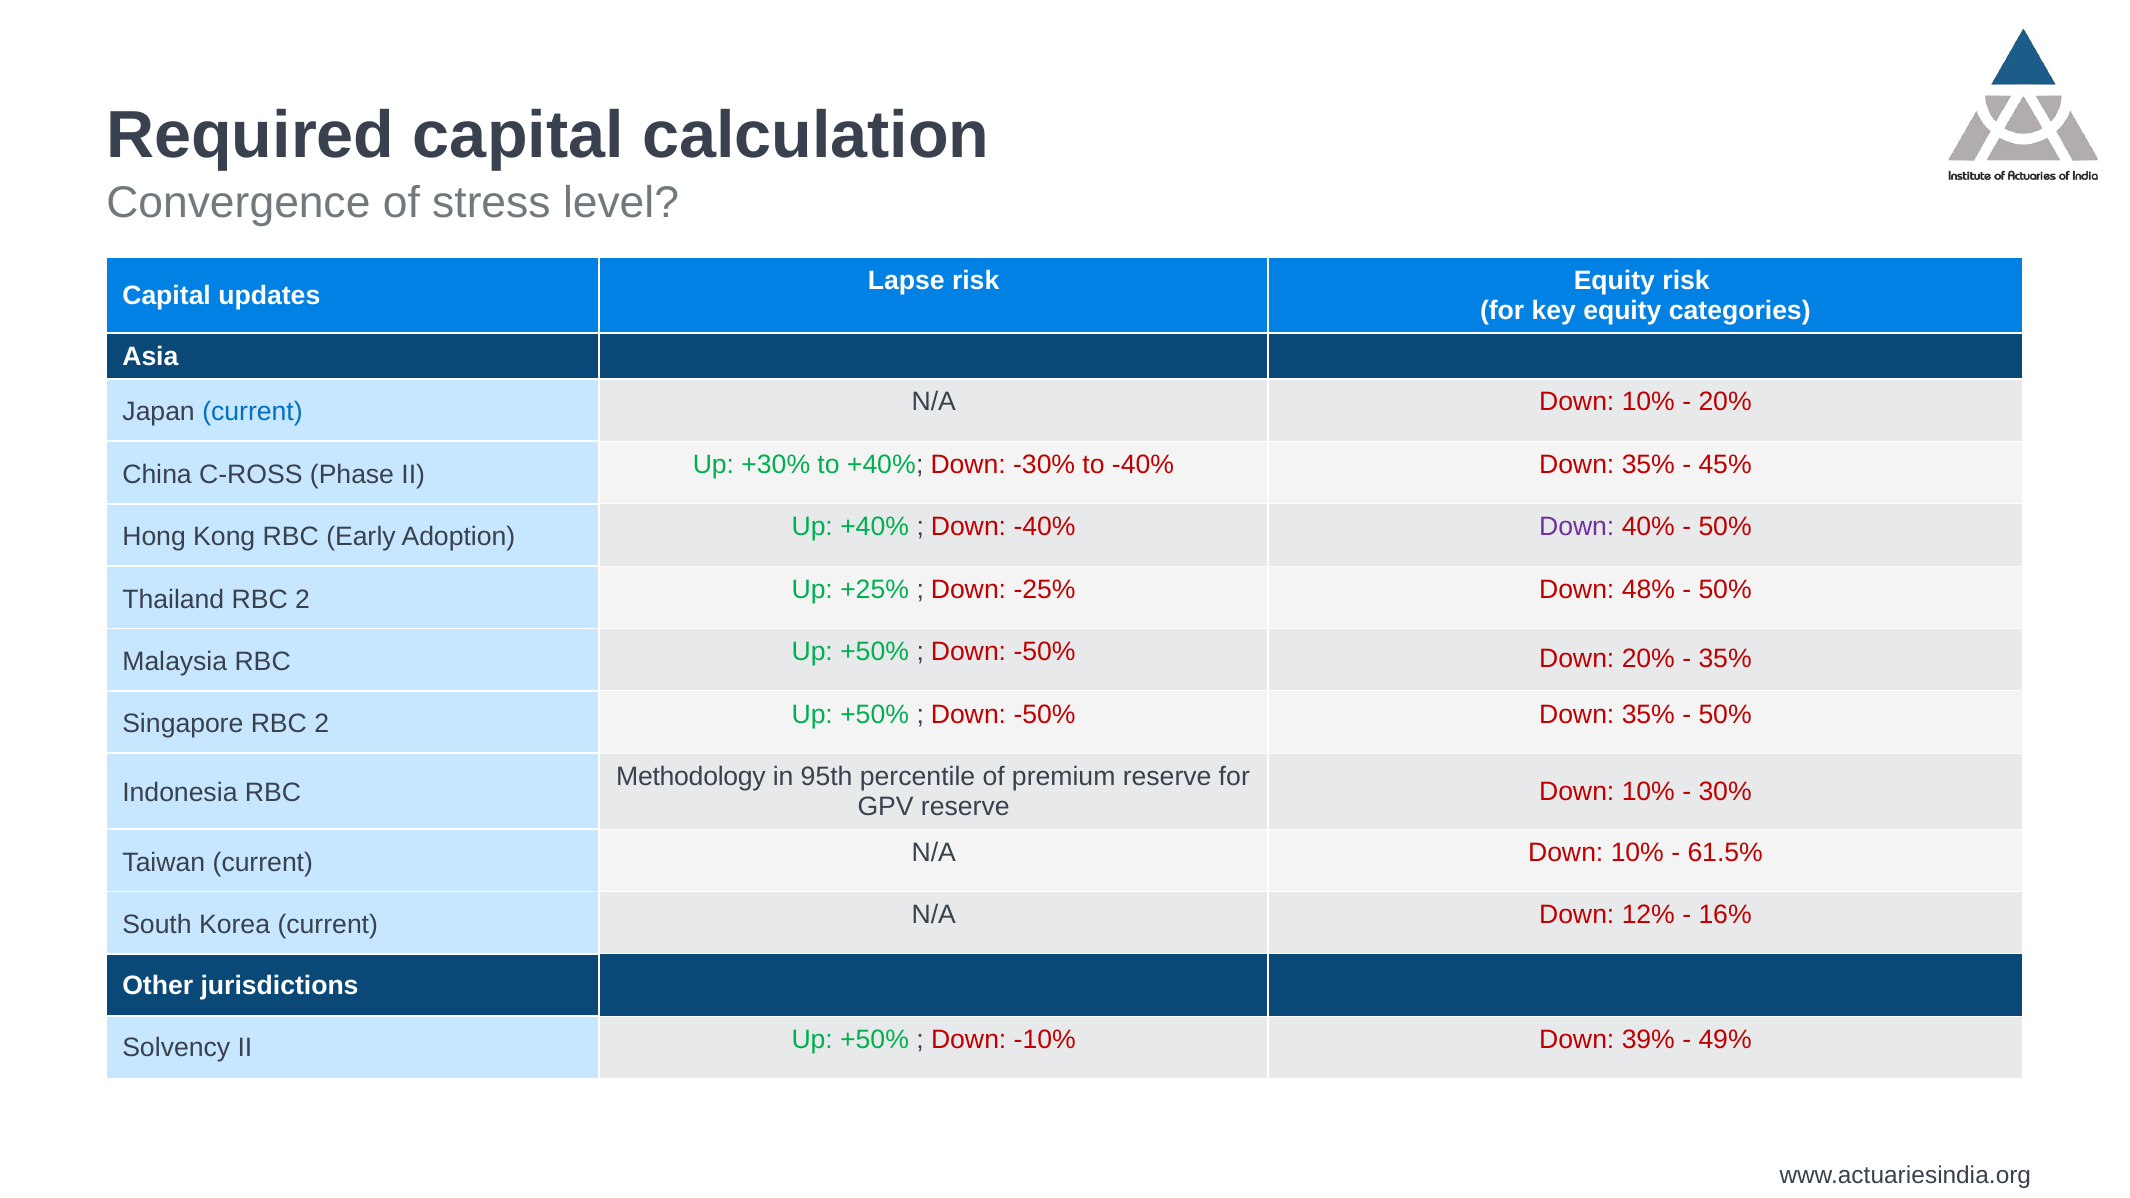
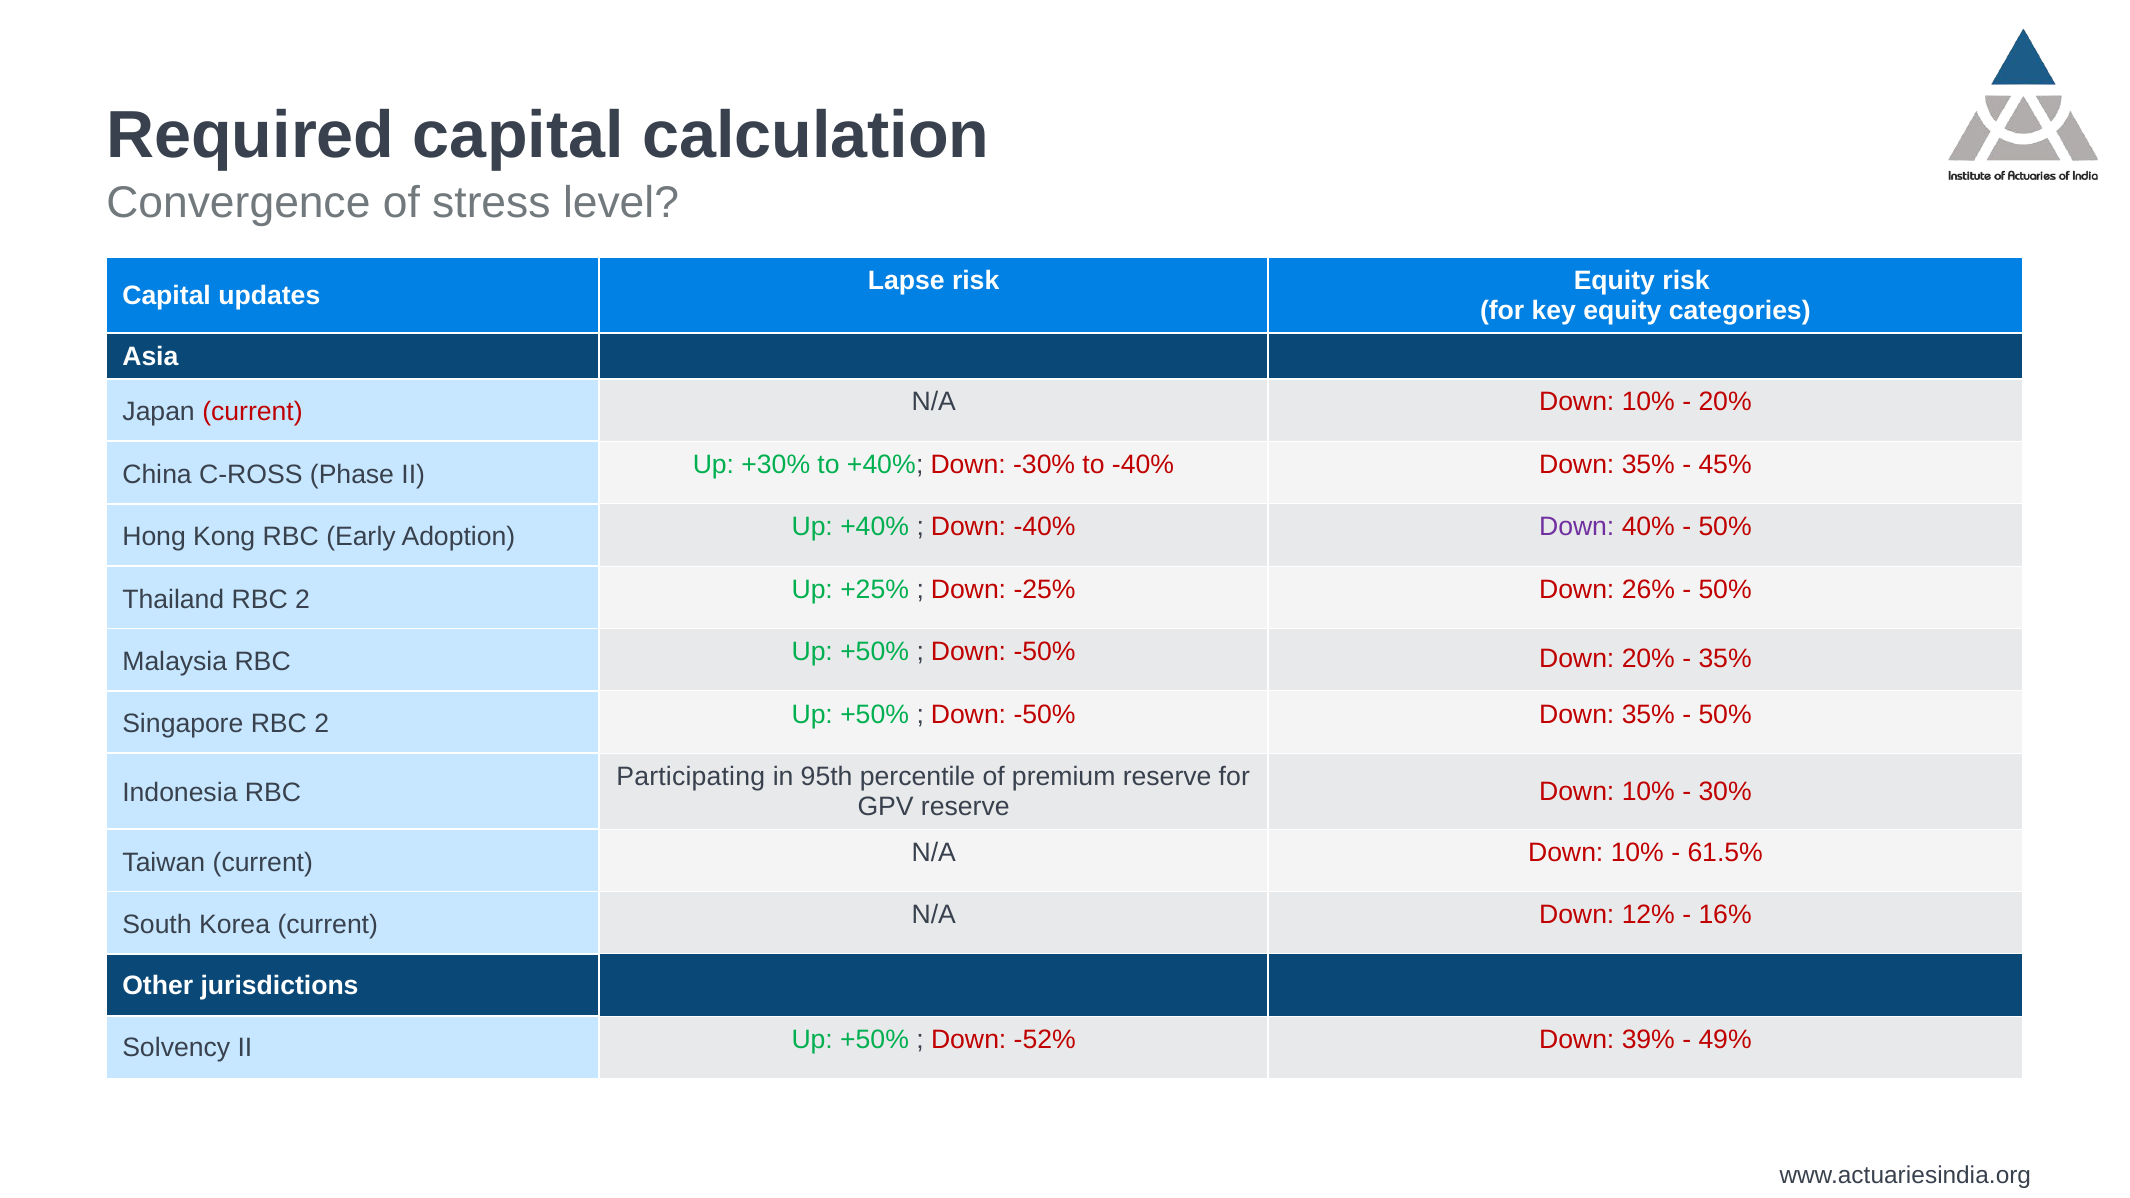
current colour: blue -> red (252, 412)
48%: 48% -> 26% (1648, 590)
Methodology: Methodology -> Participating (691, 777)
-10%: -10% -> -52% (1045, 1040)
